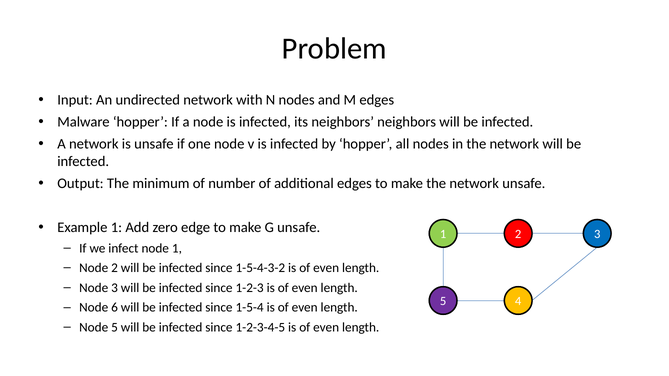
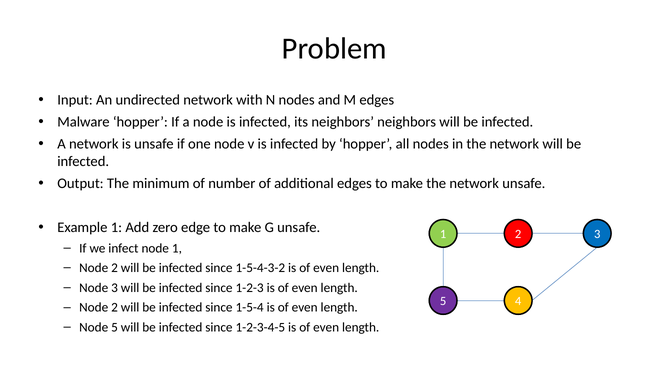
6: 6 -> 2 (114, 308)
